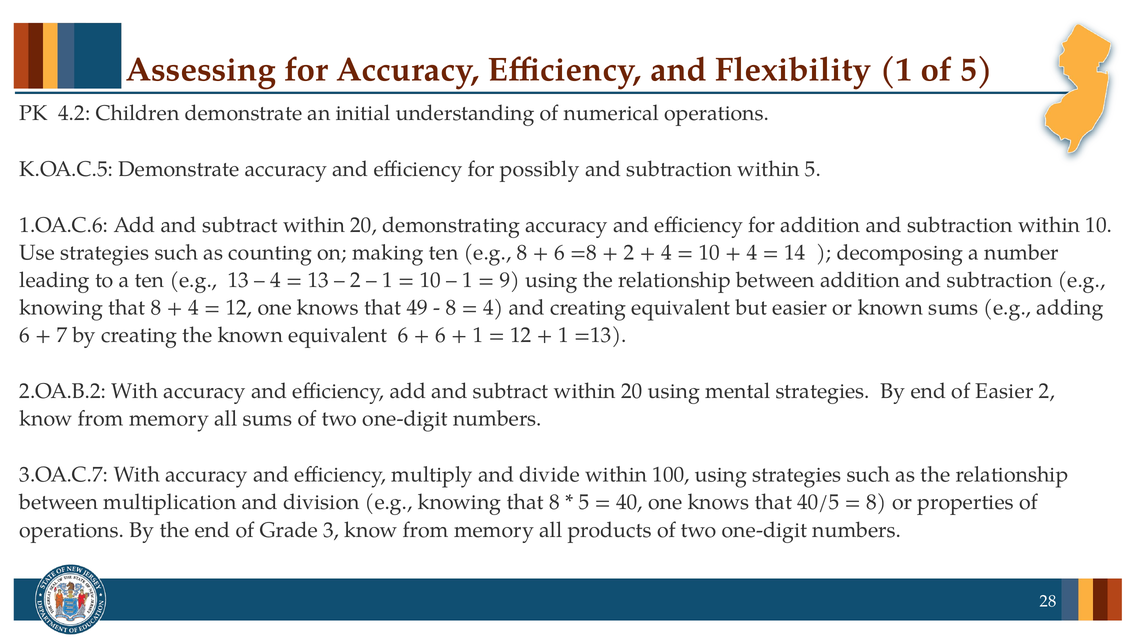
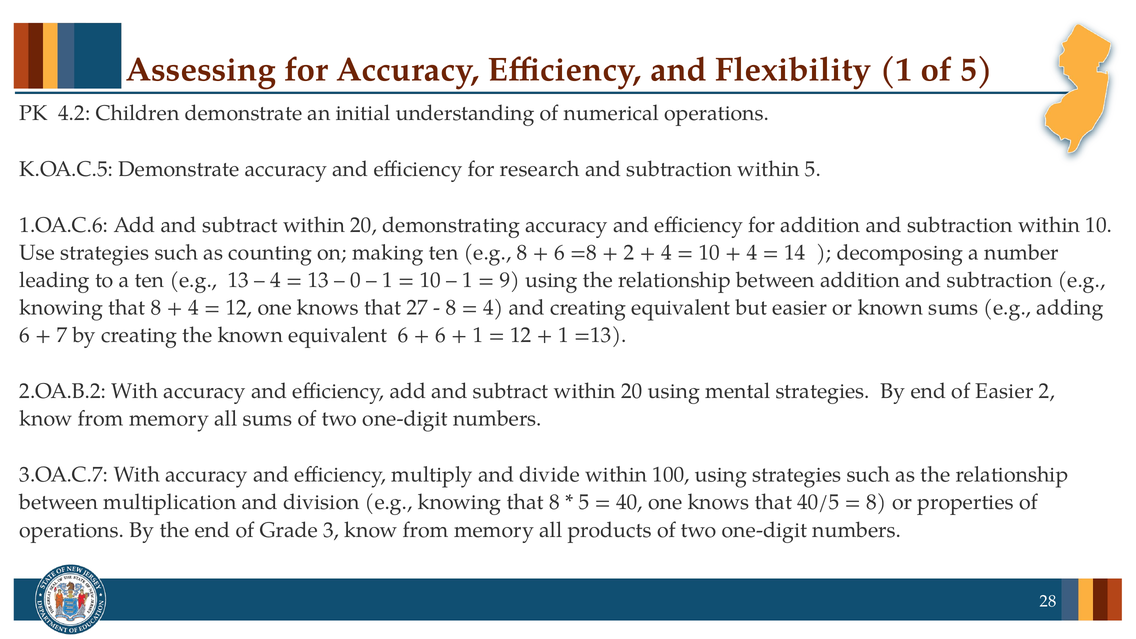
possibly: possibly -> research (540, 169)
2: 2 -> 0 (356, 280)
49: 49 -> 27 (417, 308)
